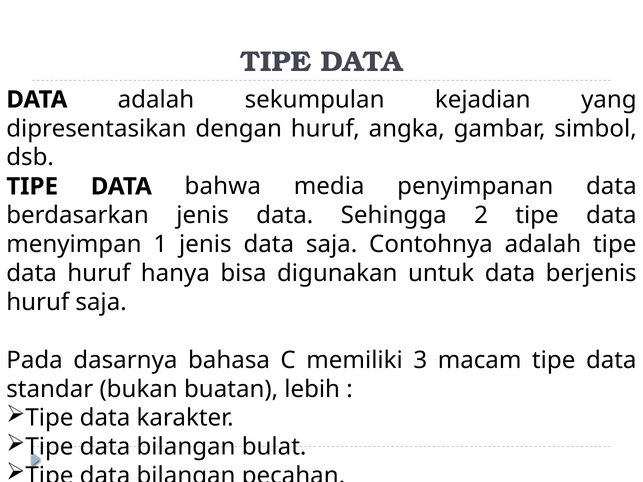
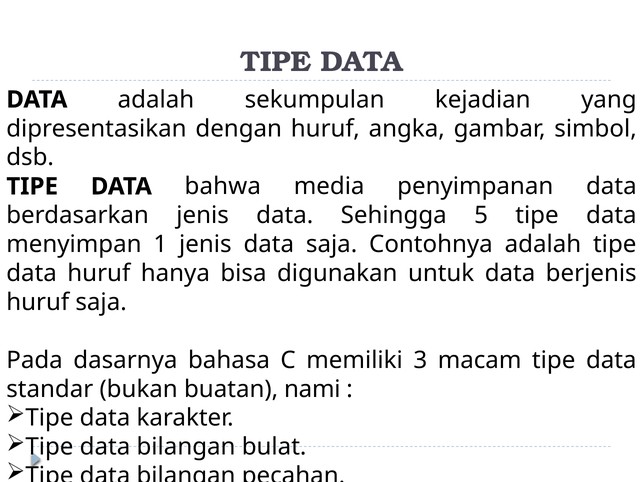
2: 2 -> 5 (481, 216)
lebih: lebih -> nami (312, 389)
